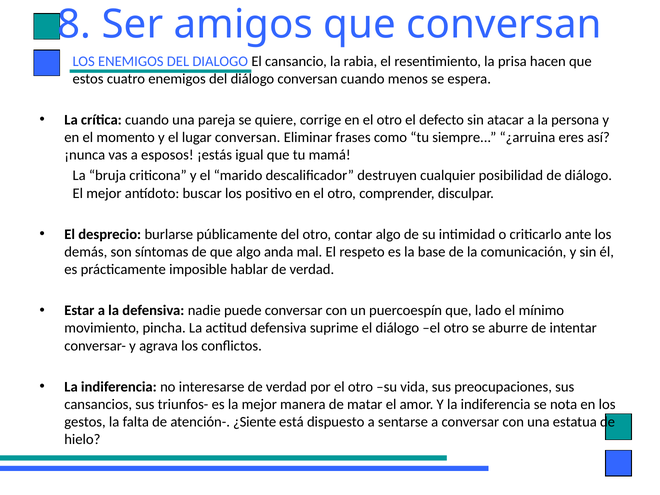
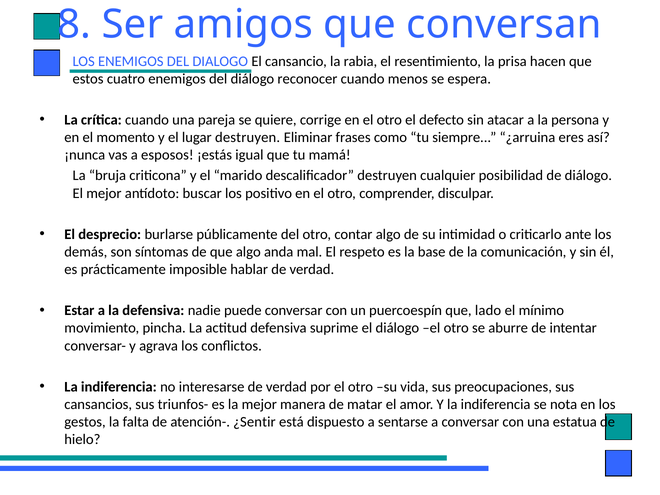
diálogo conversan: conversan -> reconocer (307, 79)
lugar conversan: conversan -> destruyen (248, 138)
¿Siente: ¿Siente -> ¿Sentir (254, 422)
